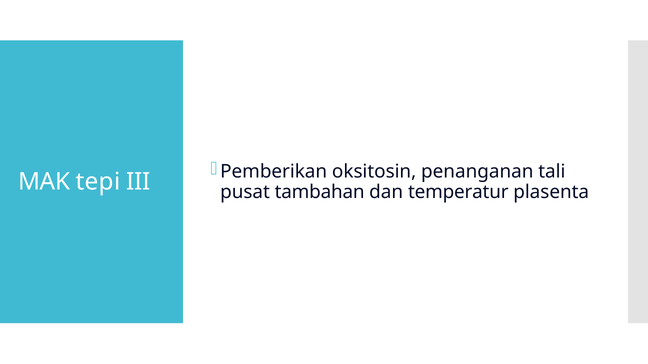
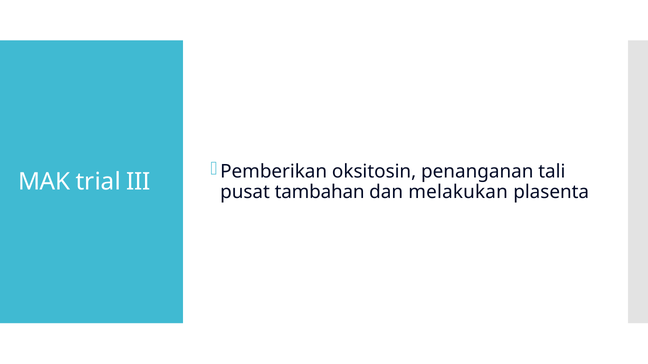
tepi: tepi -> trial (98, 182)
temperatur: temperatur -> melakukan (458, 192)
